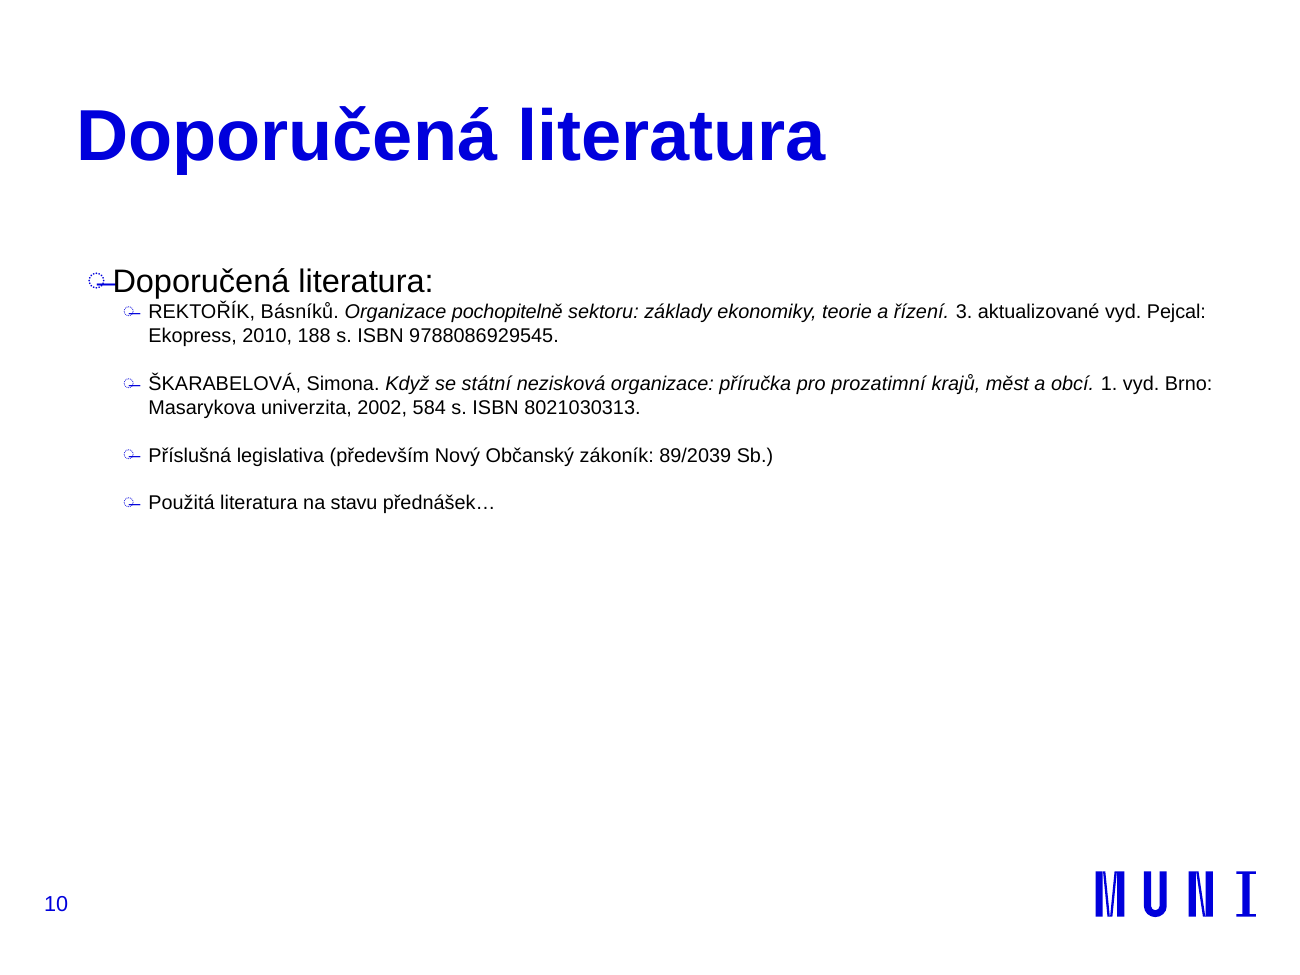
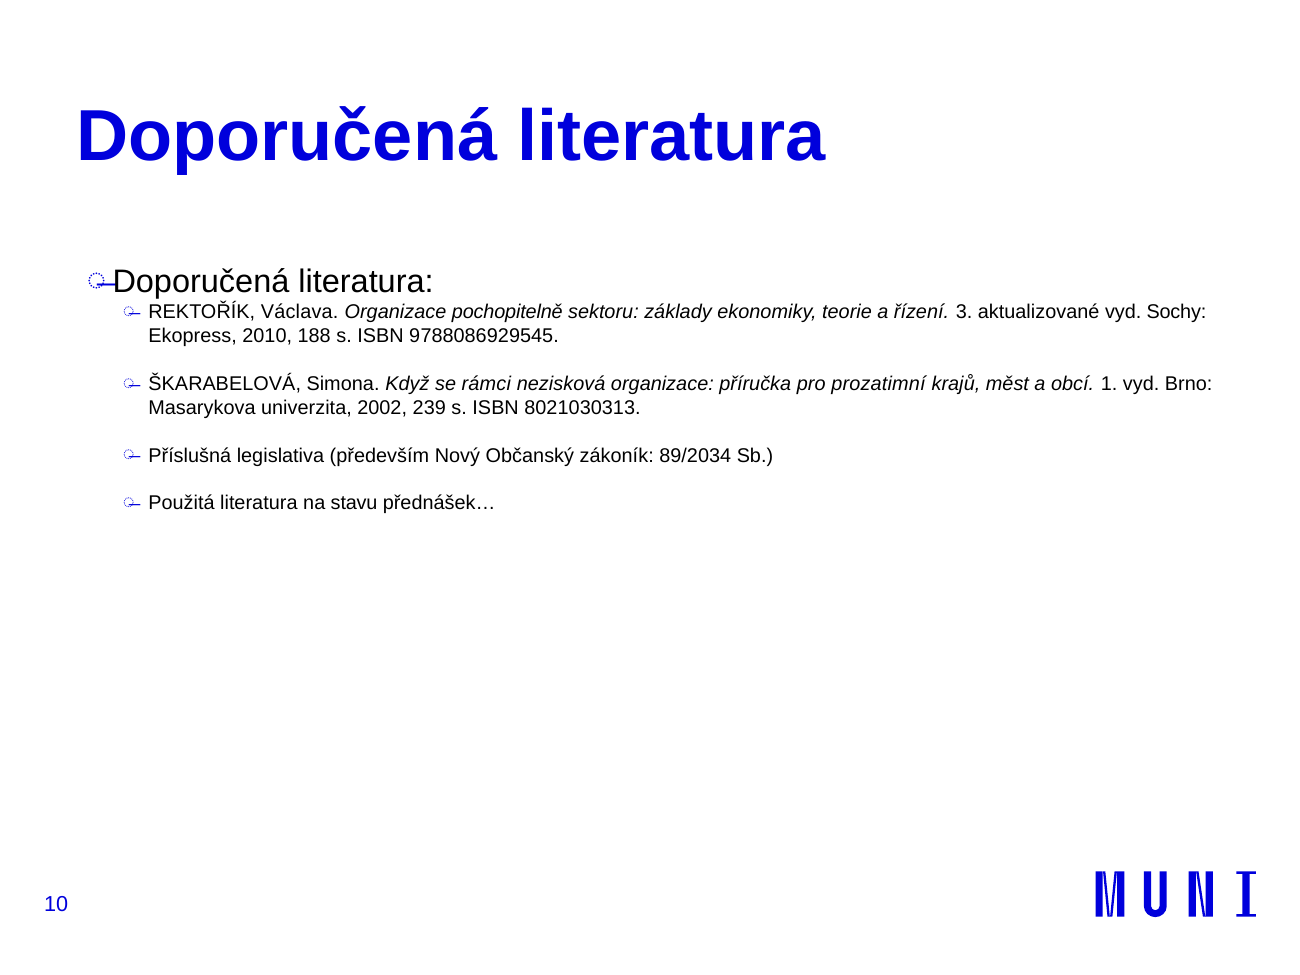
Básníků: Básníků -> Václava (300, 312)
Pejcal: Pejcal -> Sochy (1176, 312)
státní: státní -> rámci (486, 384)
584: 584 -> 239 (429, 408)
89/2039: 89/2039 -> 89/2034 (695, 455)
